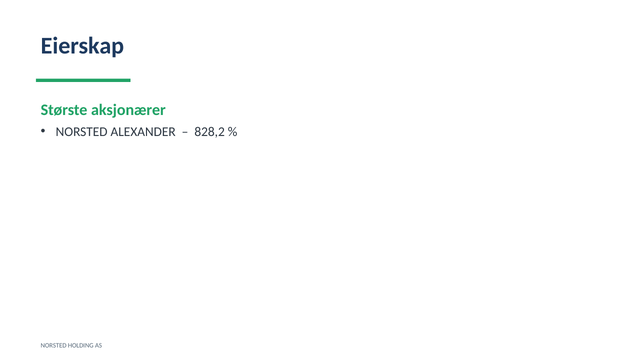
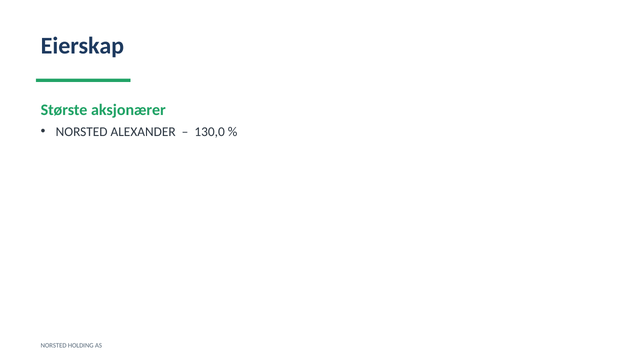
828,2: 828,2 -> 130,0 (210, 132)
